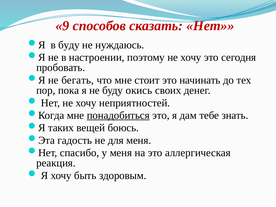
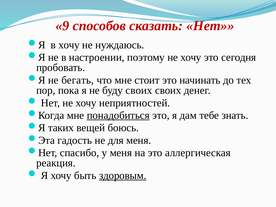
в буду: буду -> хочу (69, 45)
буду окись: окись -> своих (139, 90)
здоровым underline: none -> present (123, 176)
